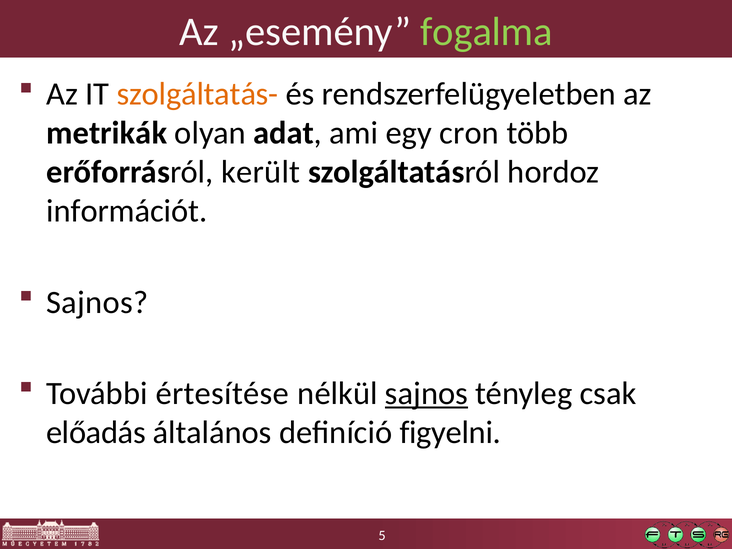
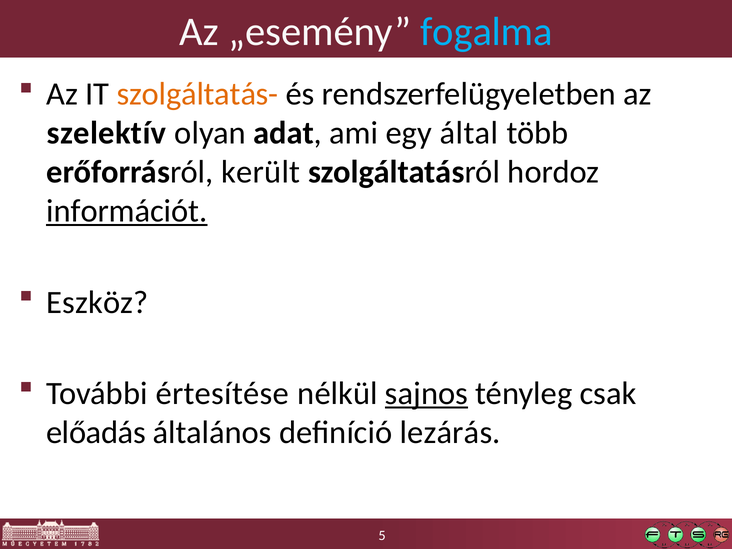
fogalma colour: light green -> light blue (486, 32)
metrikák: metrikák -> szelektív (107, 133)
cron: cron -> által (469, 133)
információt underline: none -> present (127, 211)
Sajnos: Sajnos -> Eszköz (97, 302)
figyelni: figyelni -> lezárás (450, 433)
